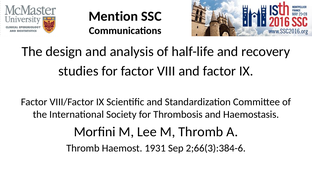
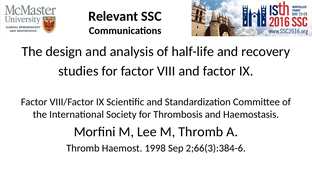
Mention: Mention -> Relevant (113, 16)
1931: 1931 -> 1998 (155, 149)
